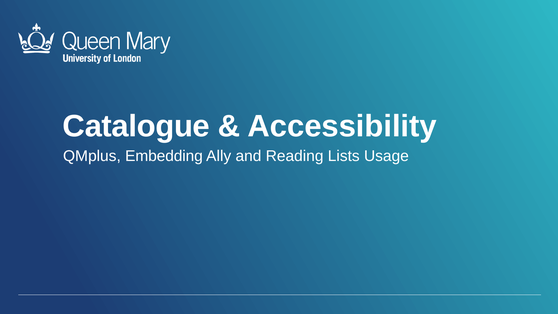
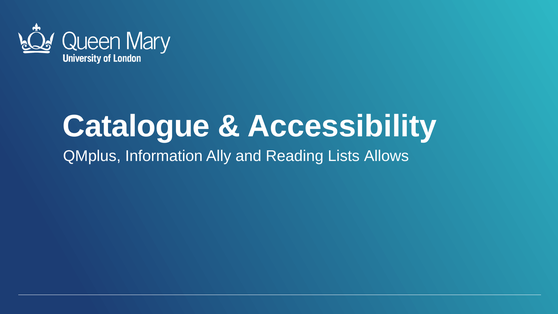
Embedding: Embedding -> Information (164, 156)
Usage: Usage -> Allows (386, 156)
